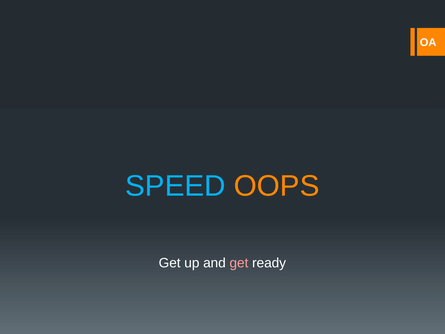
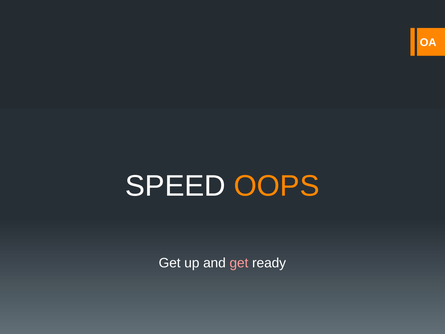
SPEED colour: light blue -> white (175, 186)
